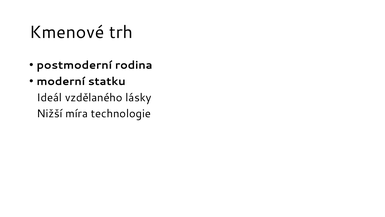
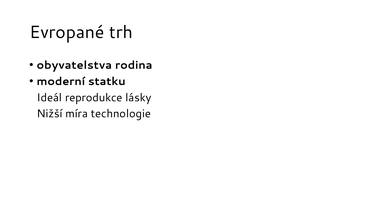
Kmenové: Kmenové -> Evropané (67, 32)
postmoderní: postmoderní -> obyvatelstva (74, 65)
vzdělaného: vzdělaného -> reprodukce (94, 97)
